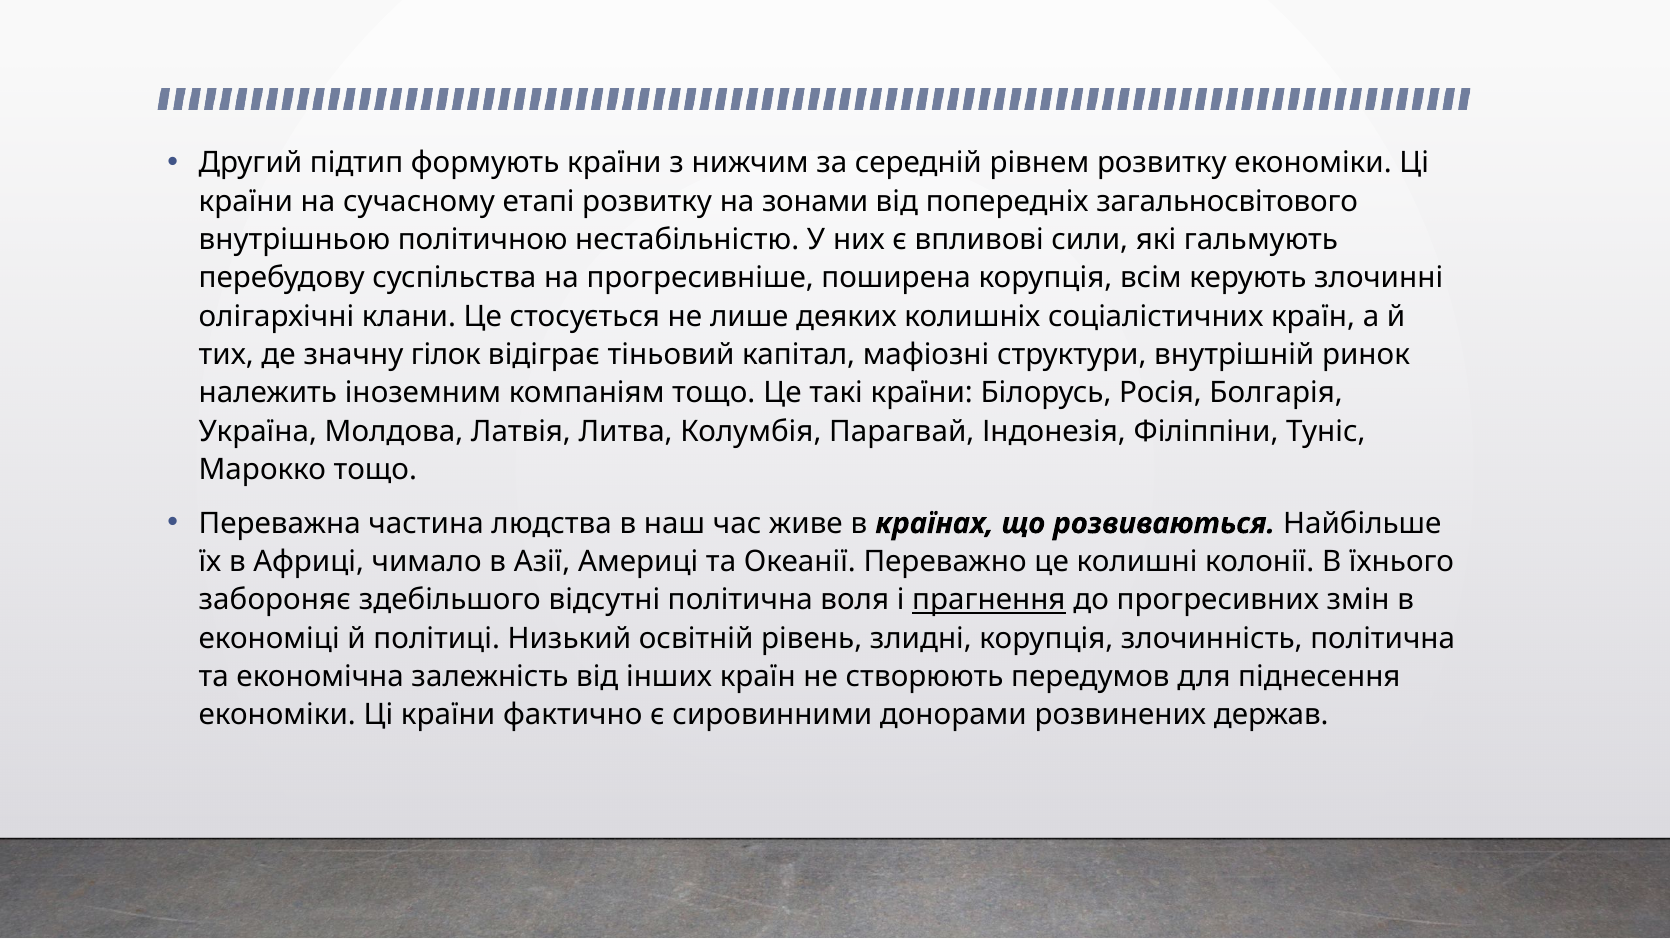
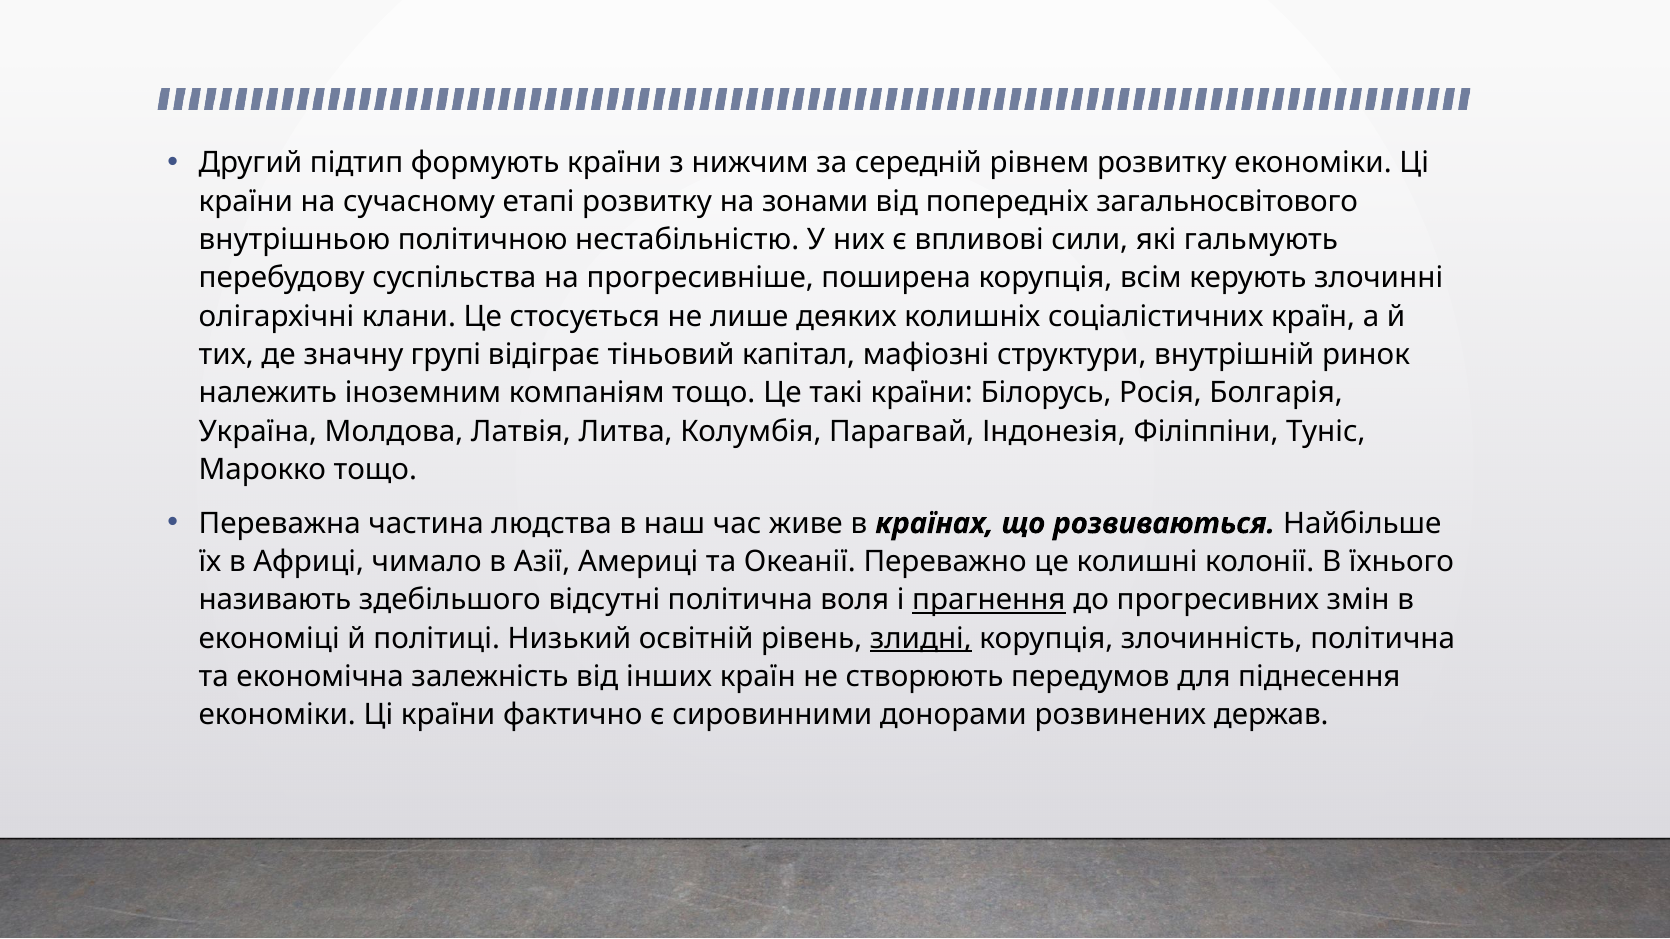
гілок: гілок -> групі (446, 355)
забороняє: забороняє -> називають (275, 600)
злидні underline: none -> present (921, 639)
